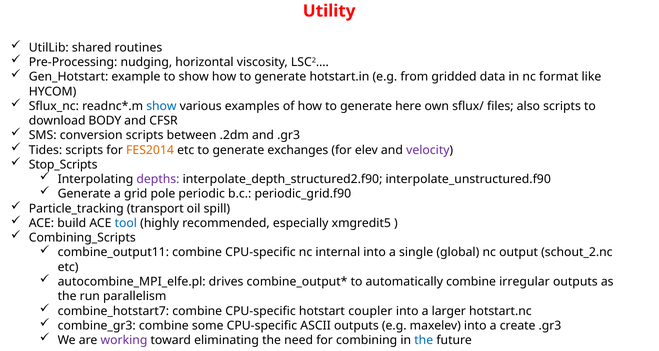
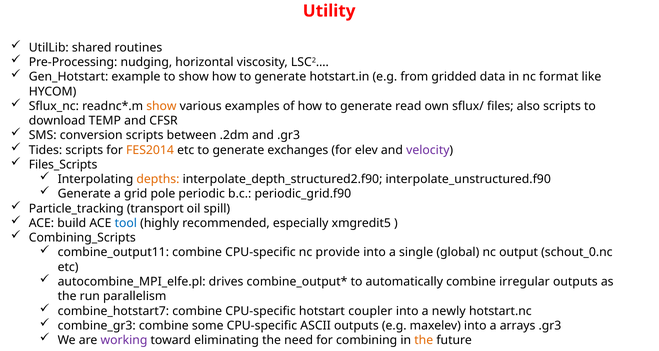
show colour: blue -> orange (161, 106)
here: here -> read (408, 106)
BODY: BODY -> TEMP (105, 121)
Stop_Scripts: Stop_Scripts -> Files_Scripts (63, 165)
depths colour: purple -> orange (158, 180)
internal: internal -> provide (338, 253)
schout_2.nc: schout_2.nc -> schout_0.nc (577, 253)
larger: larger -> newly (449, 311)
create: create -> arrays (518, 326)
the colour: blue -> orange (424, 341)
